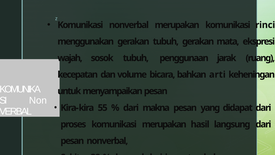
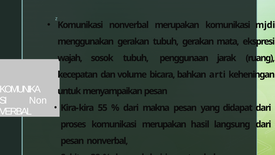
rinci: rinci -> mjdi (265, 25)
